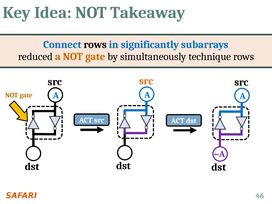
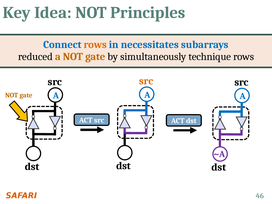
Takeaway: Takeaway -> Principles (148, 13)
rows colour: black -> orange (95, 45)
significantly: significantly -> necessitates (150, 45)
